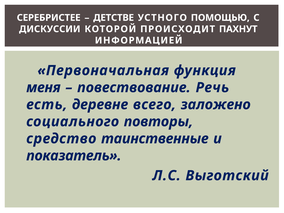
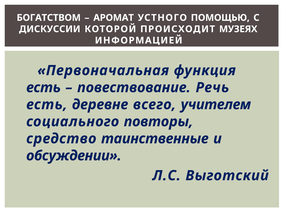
СЕРЕБРИСТЕЕ: СЕРЕБРИСТЕЕ -> БОГАТСТВОМ (49, 18)
ДЕТСТВЕ: ДЕТСТВЕ -> АРОМАТ (114, 18)
ПАХНУТ: ПАХНУТ -> МУЗЕЯХ (238, 29)
меня: меня -> есть (43, 88)
заложено: заложено -> учителем (216, 105)
показатель: показатель -> обсуждении (74, 156)
